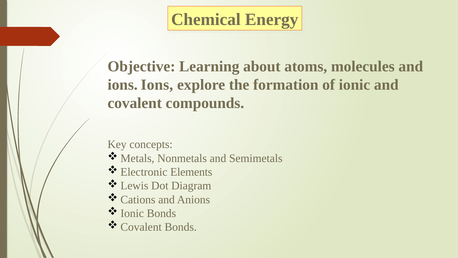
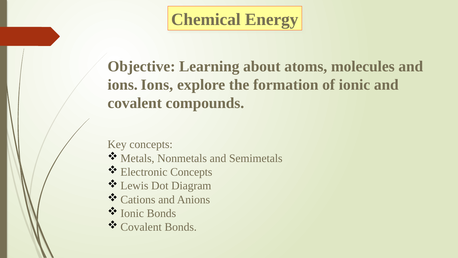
Elements: Elements -> Concepts (191, 172)
